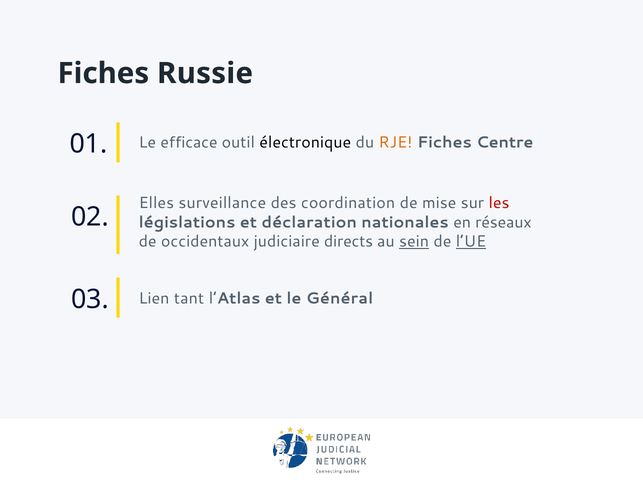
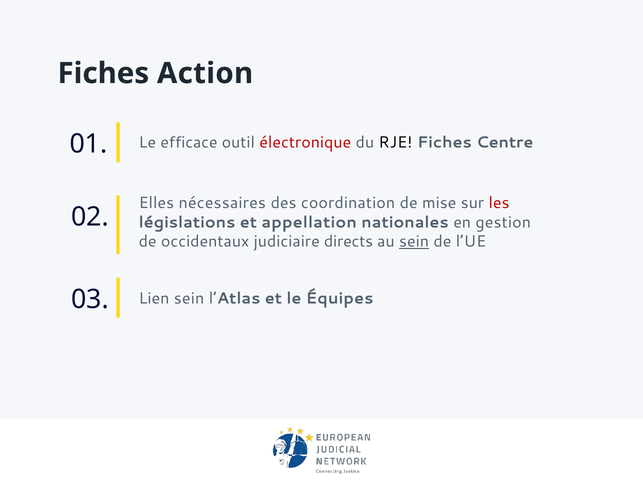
Russie: Russie -> Action (205, 73)
électronique colour: black -> red (305, 142)
RJE colour: orange -> black (395, 142)
surveillance: surveillance -> nécessaires (222, 203)
déclaration: déclaration -> appellation (309, 222)
réseaux: réseaux -> gestion (503, 222)
l’UE underline: present -> none (471, 241)
Lien tant: tant -> sein (189, 298)
Général: Général -> Équipes (340, 298)
